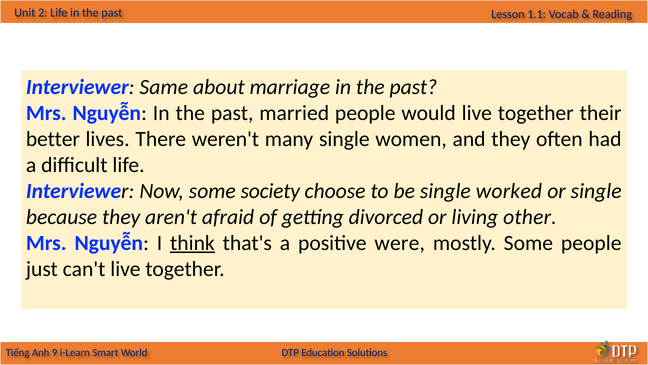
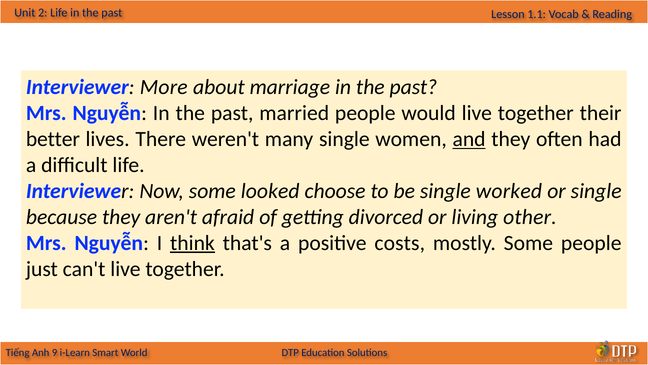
Same: Same -> More (164, 87)
and underline: none -> present (469, 139)
society: society -> looked (270, 191)
were: were -> costs (400, 243)
